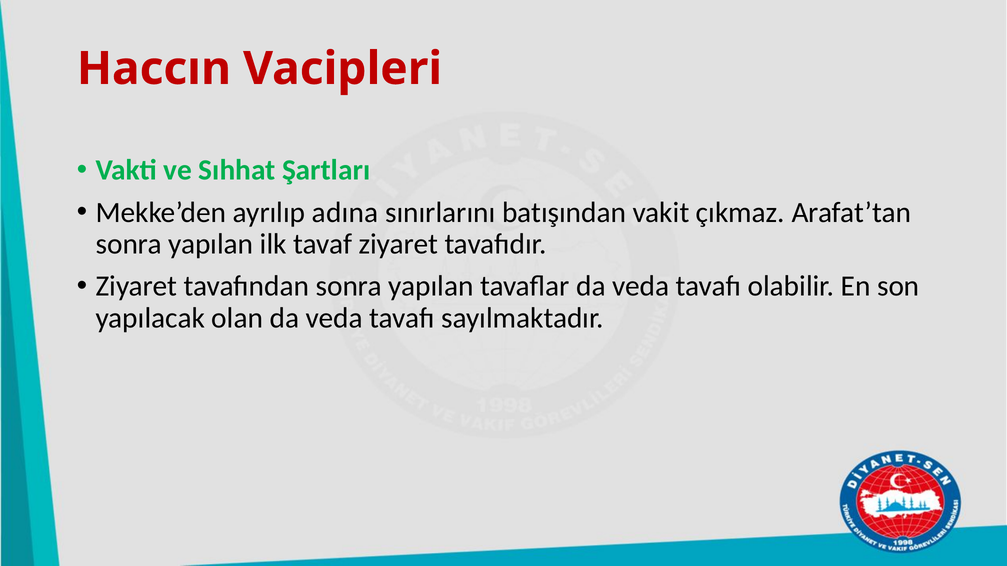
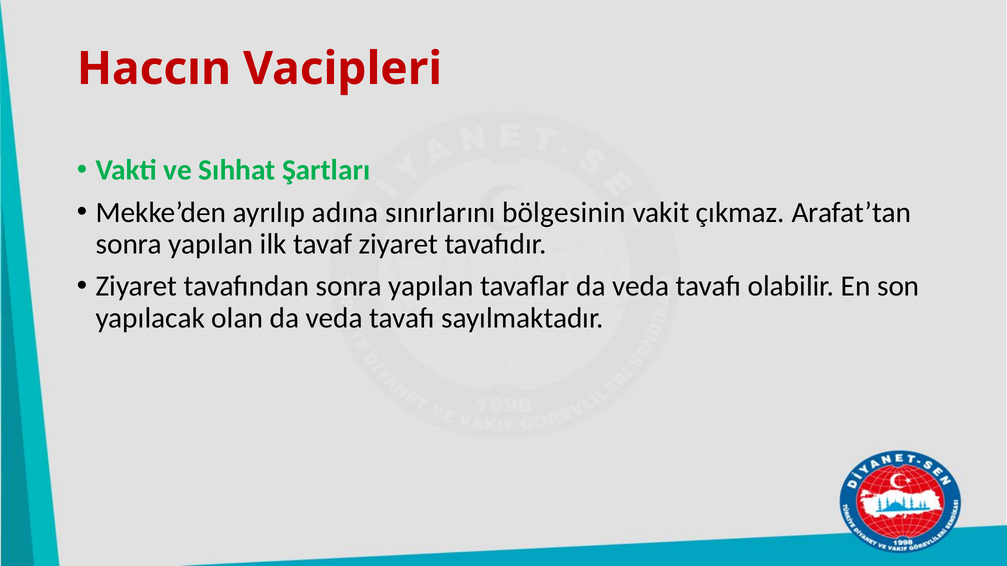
batışından: batışından -> bölgesinin (564, 212)
